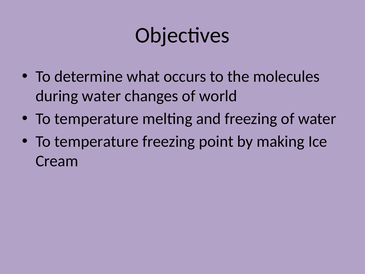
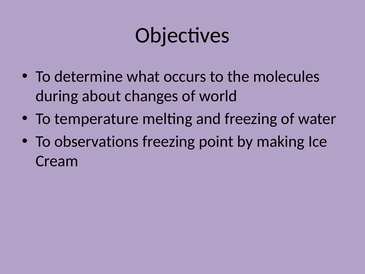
during water: water -> about (101, 96)
temperature: temperature -> observations (97, 141)
